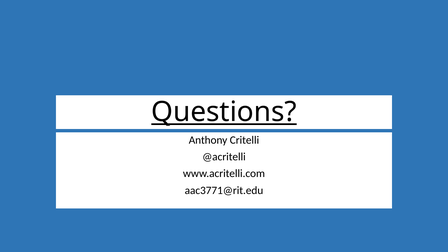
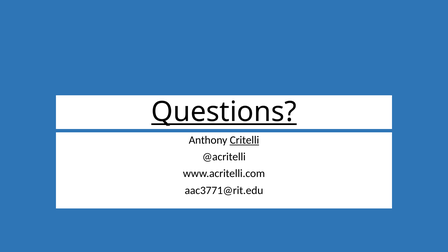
Critelli underline: none -> present (244, 140)
